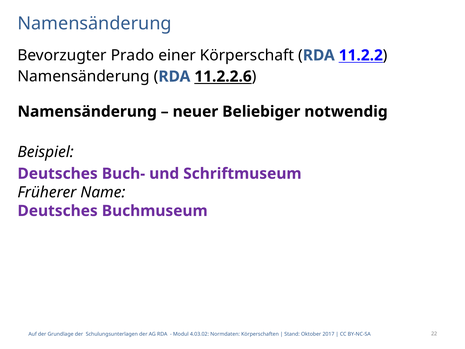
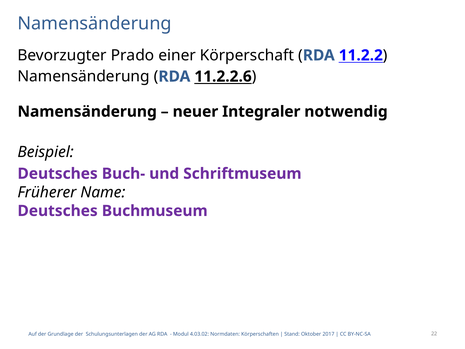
Beliebiger: Beliebiger -> Integraler (261, 112)
